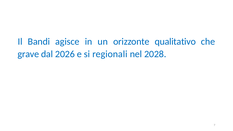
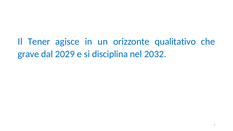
Bandi: Bandi -> Tener (39, 42)
2026: 2026 -> 2029 (65, 54)
regionali: regionali -> disciplina (110, 54)
2028: 2028 -> 2032 (155, 54)
